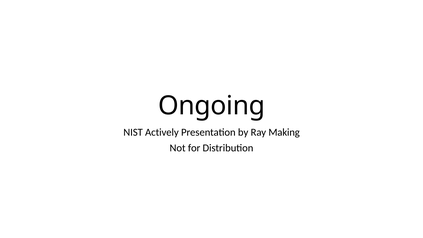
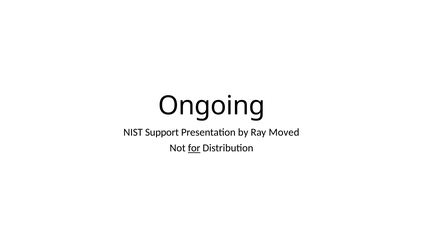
Actively: Actively -> Support (162, 132)
Making: Making -> Moved (284, 132)
for underline: none -> present (194, 148)
